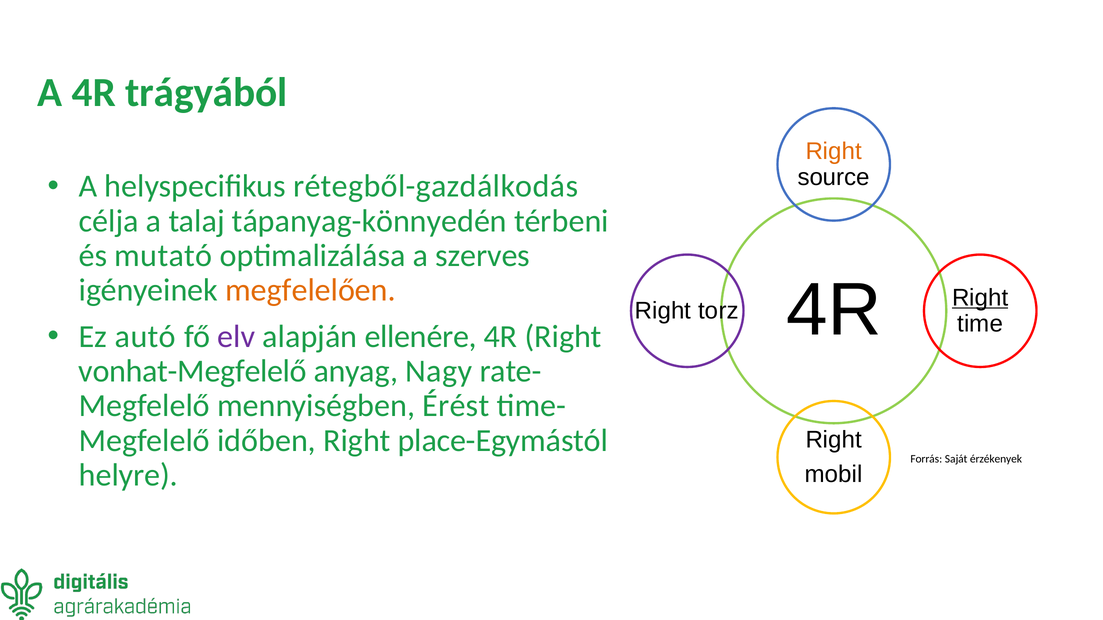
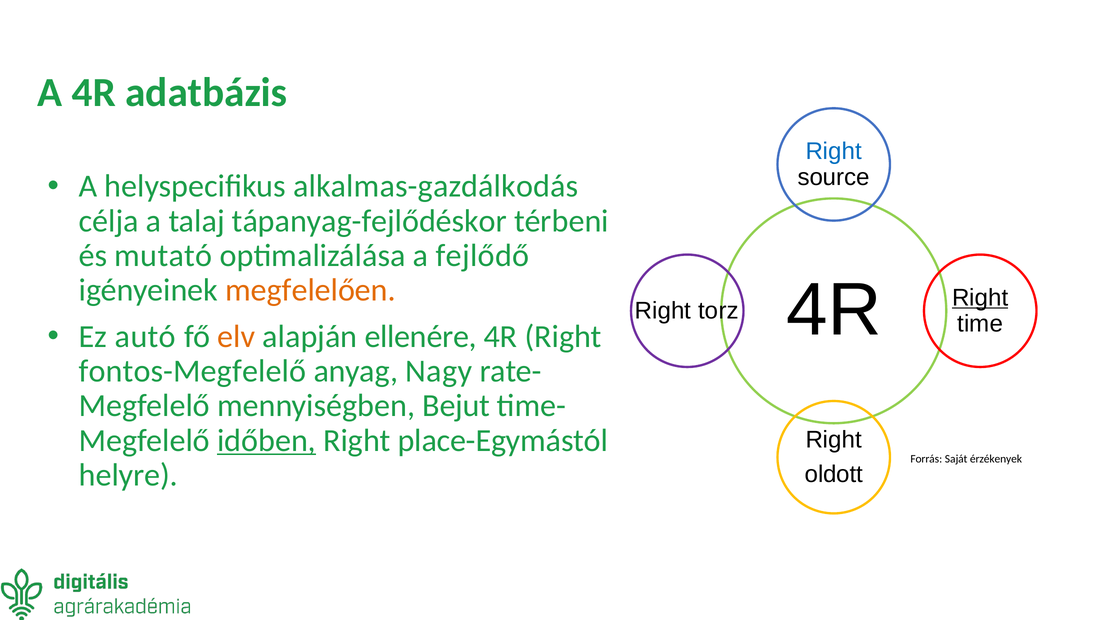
trágyából: trágyából -> adatbázis (206, 93)
Right colour: orange -> blue (834, 151)
rétegből-gazdálkodás: rétegből-gazdálkodás -> alkalmas-gazdálkodás (436, 186)
tápanyag-könnyedén: tápanyag-könnyedén -> tápanyag-fejlődéskor (369, 221)
szerves: szerves -> fejlődő (482, 256)
elv colour: purple -> orange (236, 337)
vonhat-Megfelelő: vonhat-Megfelelő -> fontos-Megfelelő (192, 371)
Érést: Érést -> Bejut (456, 406)
időben underline: none -> present (267, 441)
mobil: mobil -> oldott (834, 475)
